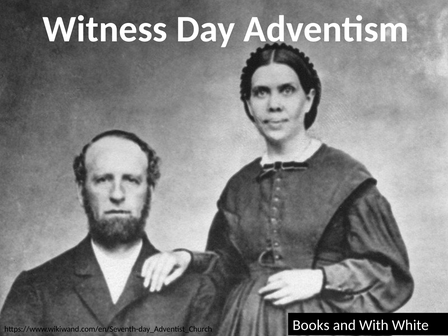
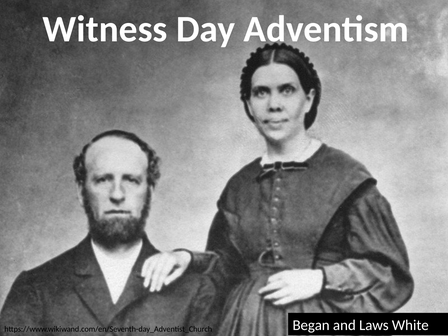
Books: Books -> Began (311, 325)
With: With -> Laws (374, 325)
